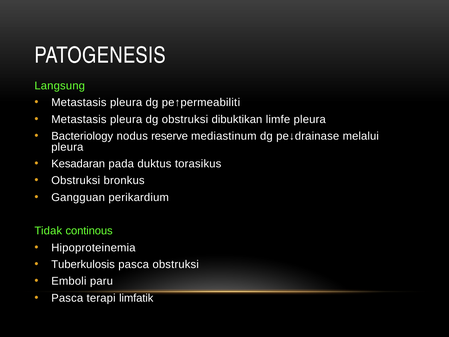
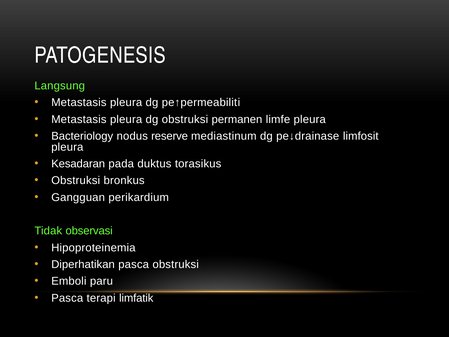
dibuktikan: dibuktikan -> permanen (237, 119)
melalui: melalui -> limfosit (361, 136)
continous: continous -> observasi (89, 231)
Tuberkulosis: Tuberkulosis -> Diperhatikan (83, 264)
